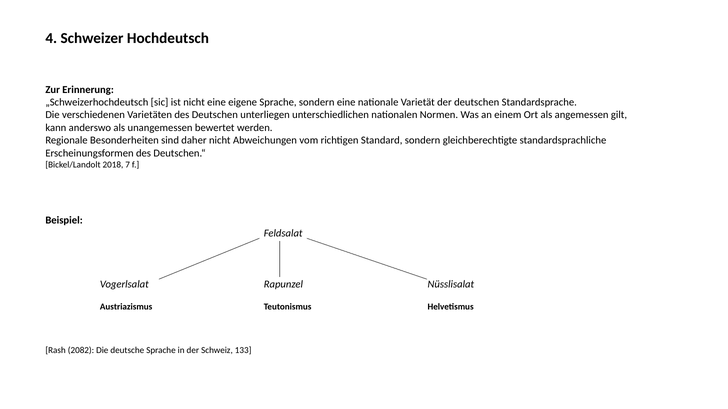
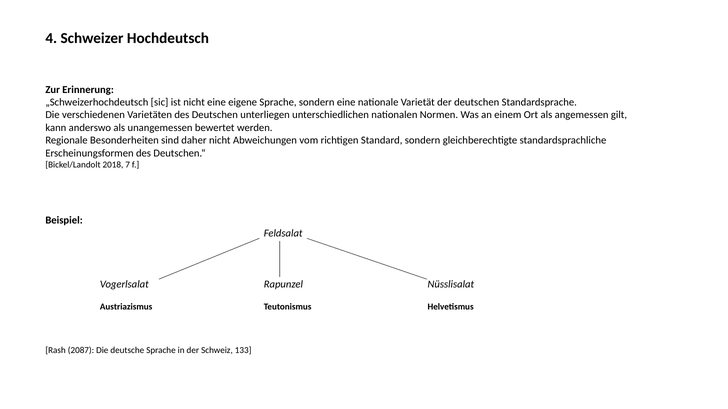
2082: 2082 -> 2087 (81, 351)
